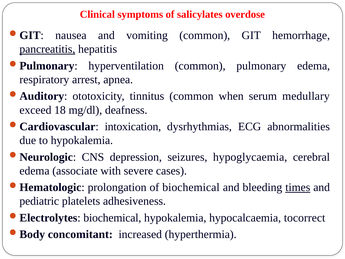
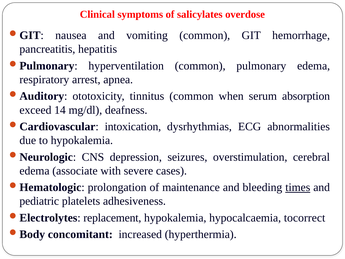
pancreatitis underline: present -> none (47, 49)
medullary: medullary -> absorption (306, 96)
18: 18 -> 14 (60, 110)
hypoglycaemia: hypoglycaemia -> overstimulation (250, 157)
of biochemical: biochemical -> maintenance (191, 187)
biochemical: biochemical -> replacement (112, 218)
